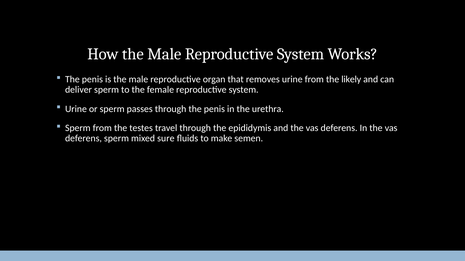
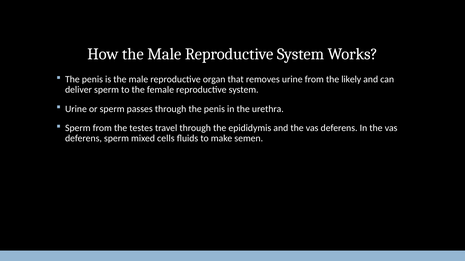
sure: sure -> cells (166, 139)
